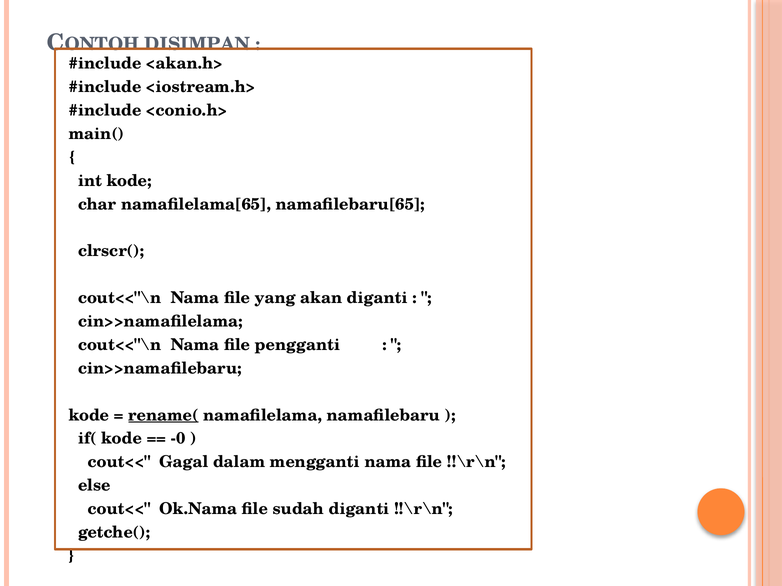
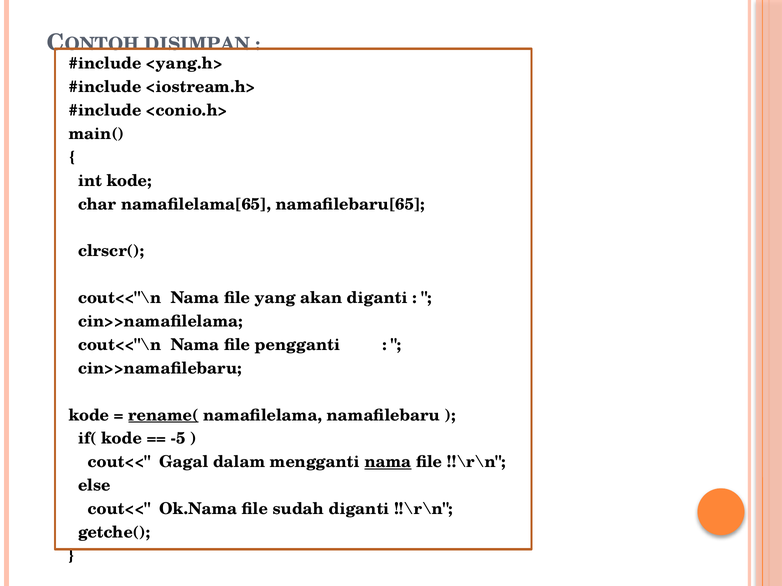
<akan.h>: <akan.h> -> <yang.h> (185, 64)
-0: -0 -> -5 (178, 439)
nama underline: none -> present (388, 462)
